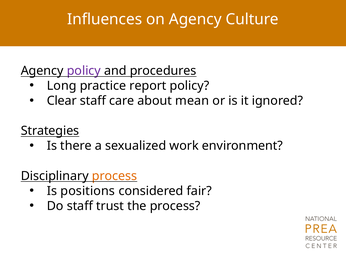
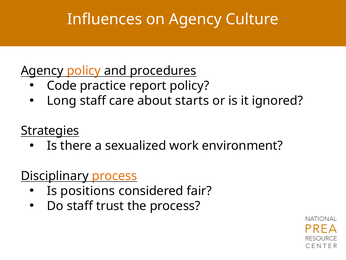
policy colour: purple -> orange (84, 71)
Long: Long -> Code (62, 86)
Clear: Clear -> Long (62, 101)
mean: mean -> starts (192, 101)
